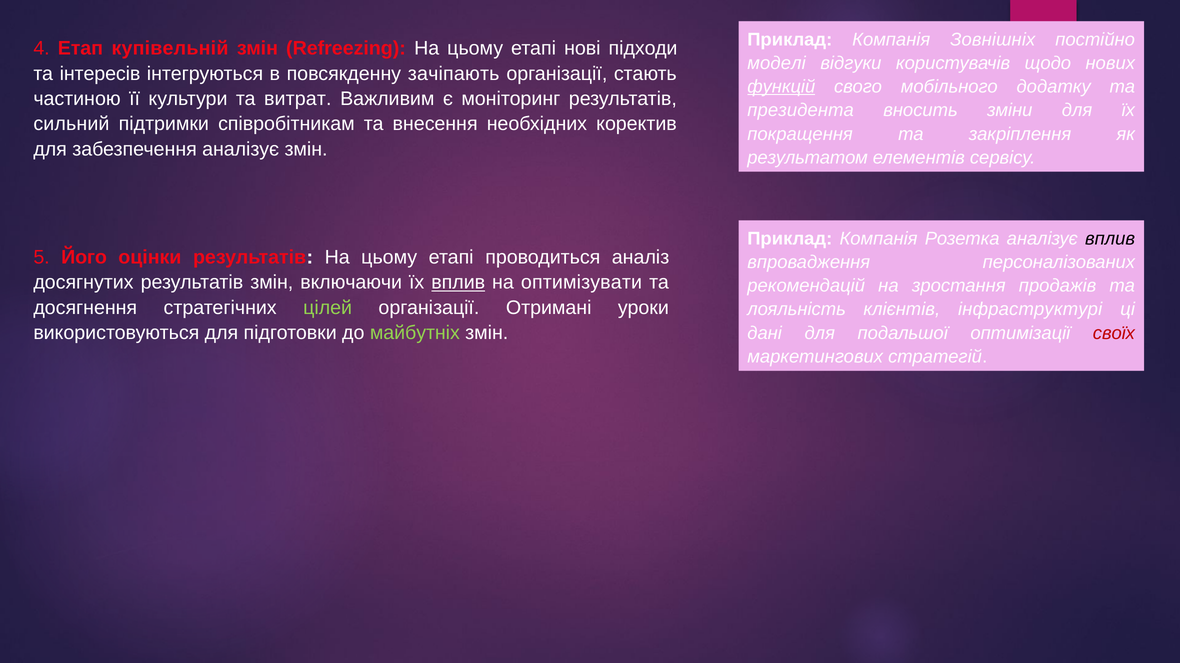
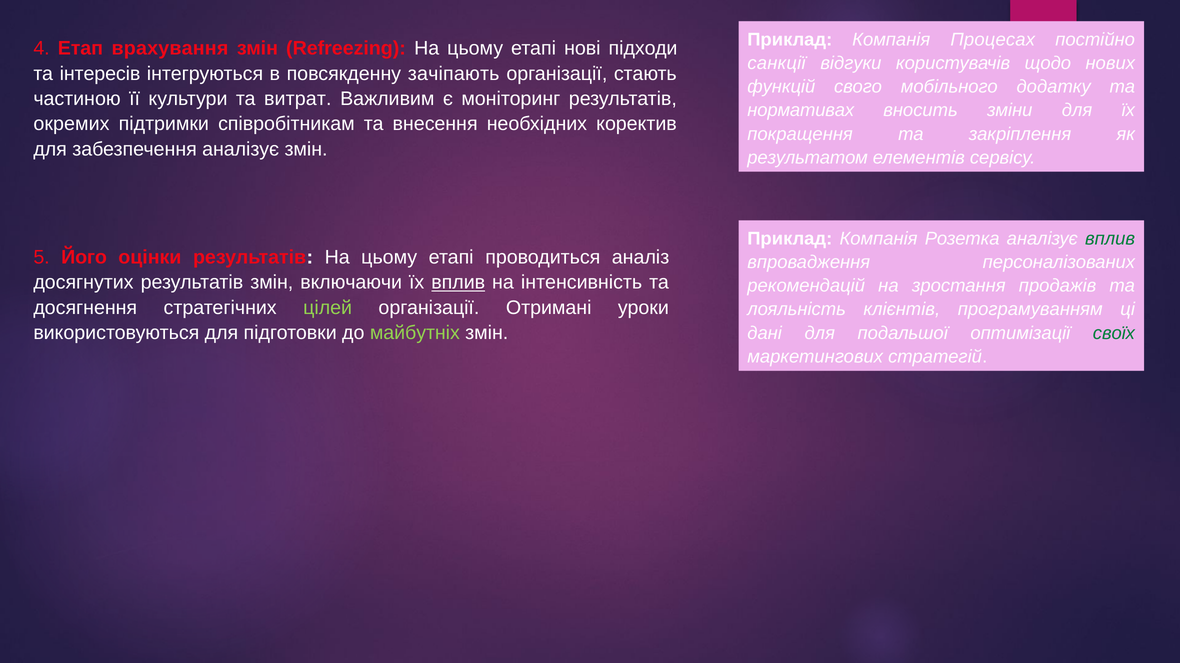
Зовнішніх: Зовнішніх -> Процесах (993, 39)
купівельній: купівельній -> врахування (170, 48)
моделі: моделі -> санкції (777, 63)
функцій underline: present -> none (781, 87)
президента: президента -> нормативах (801, 110)
сильний: сильний -> окремих (71, 124)
вплив colour: black -> green (1110, 239)
оптимізувати: оптимізувати -> інтенсивність (582, 283)
інфраструктурі: інфраструктурі -> програмуванням (1030, 310)
своїх colour: red -> green (1114, 333)
